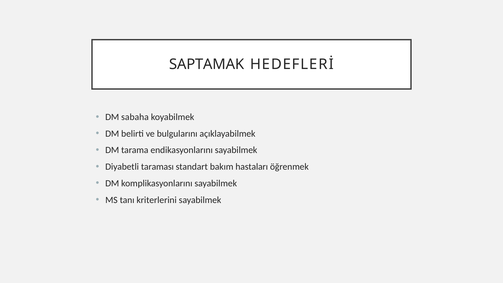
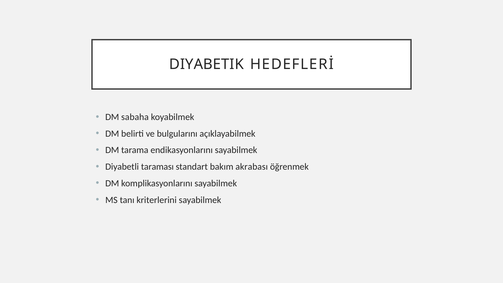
SAPTAMAK: SAPTAMAK -> DIYABETIK (207, 64)
hastaları: hastaları -> akrabası (252, 167)
